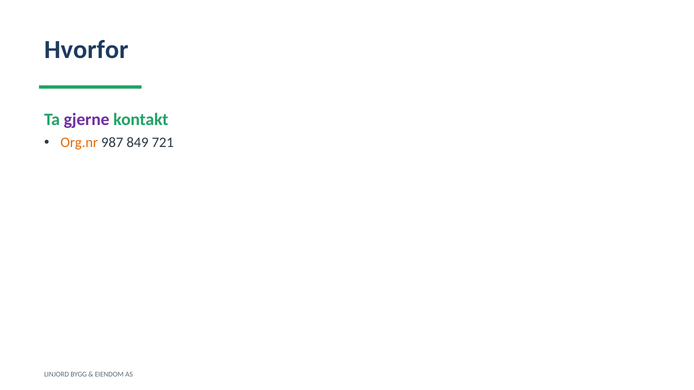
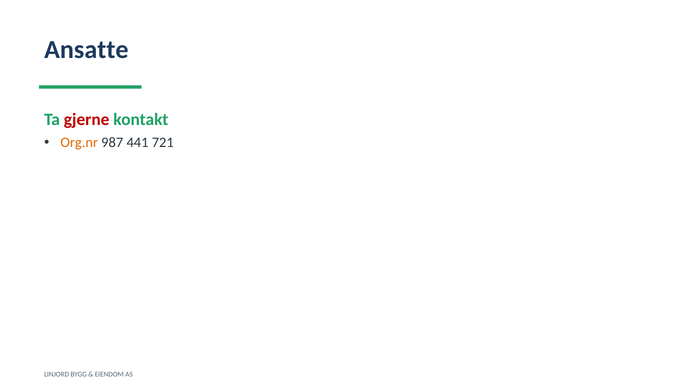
Hvorfor: Hvorfor -> Ansatte (86, 50)
gjerne colour: purple -> red (87, 119)
849: 849 -> 441 (137, 143)
